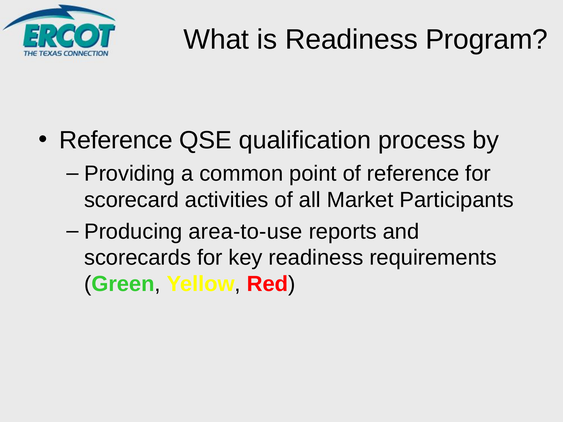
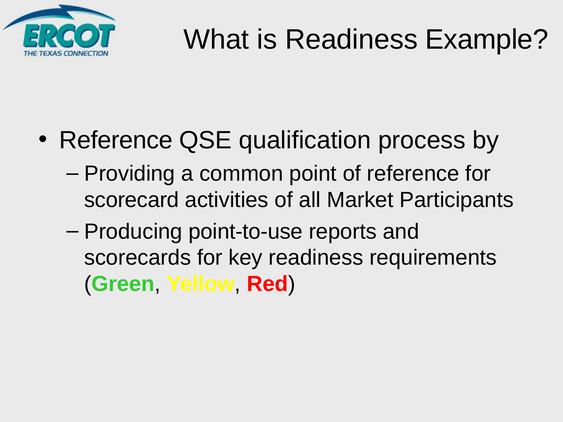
Program: Program -> Example (487, 39)
area-to-use: area-to-use -> point-to-use (246, 232)
